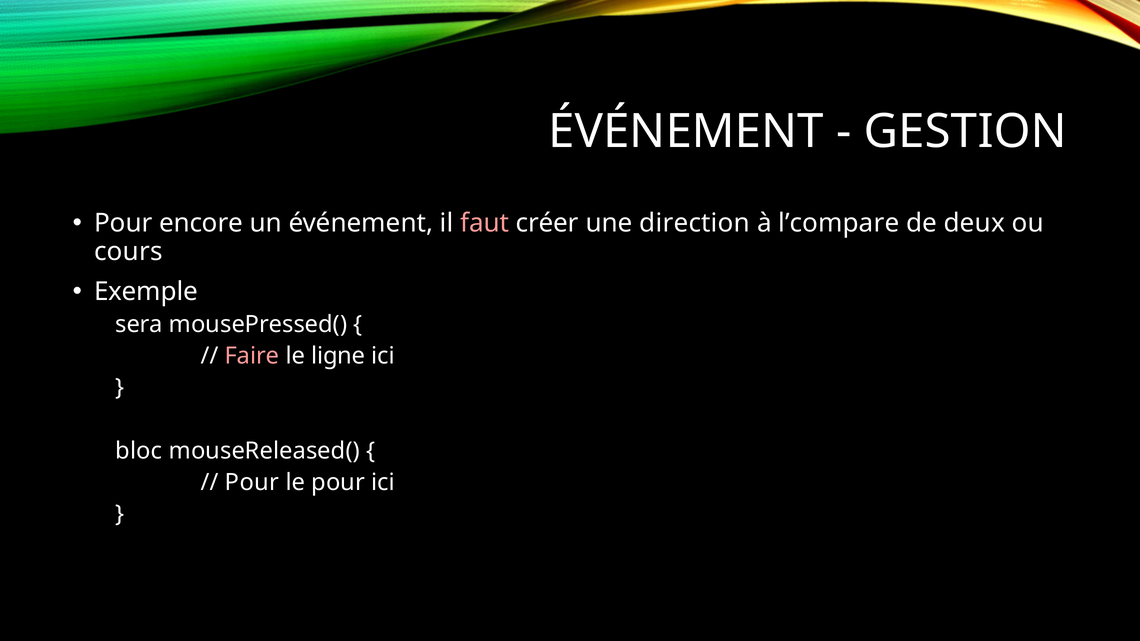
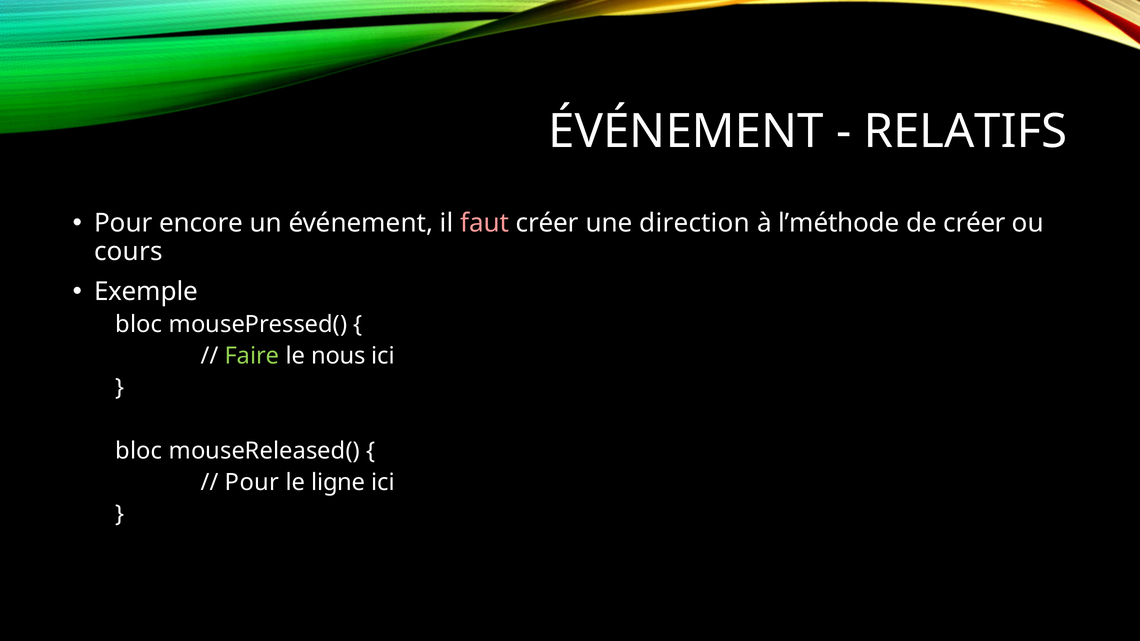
GESTION: GESTION -> RELATIFS (965, 132)
l’compare: l’compare -> l’méthode (839, 223)
de deux: deux -> créer (975, 223)
sera: sera -> bloc (139, 325)
Faire colour: pink -> light green (252, 356)
ligne: ligne -> nous (338, 356)
le pour: pour -> ligne (338, 482)
